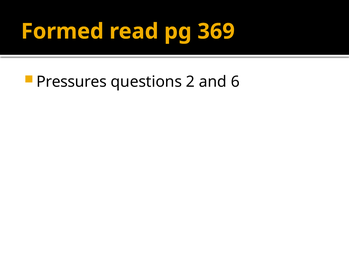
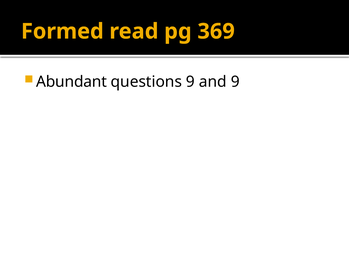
Pressures: Pressures -> Abundant (72, 82)
questions 2: 2 -> 9 (190, 82)
and 6: 6 -> 9 (235, 82)
